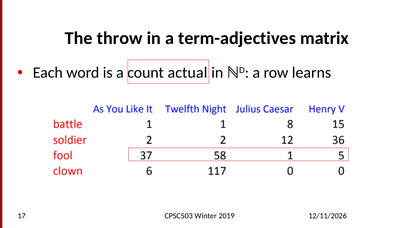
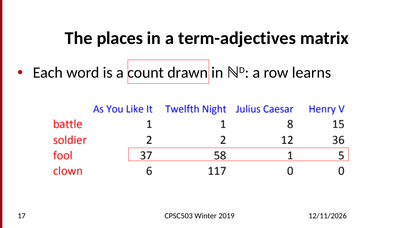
throw: throw -> places (120, 38)
actual: actual -> drawn (188, 73)
